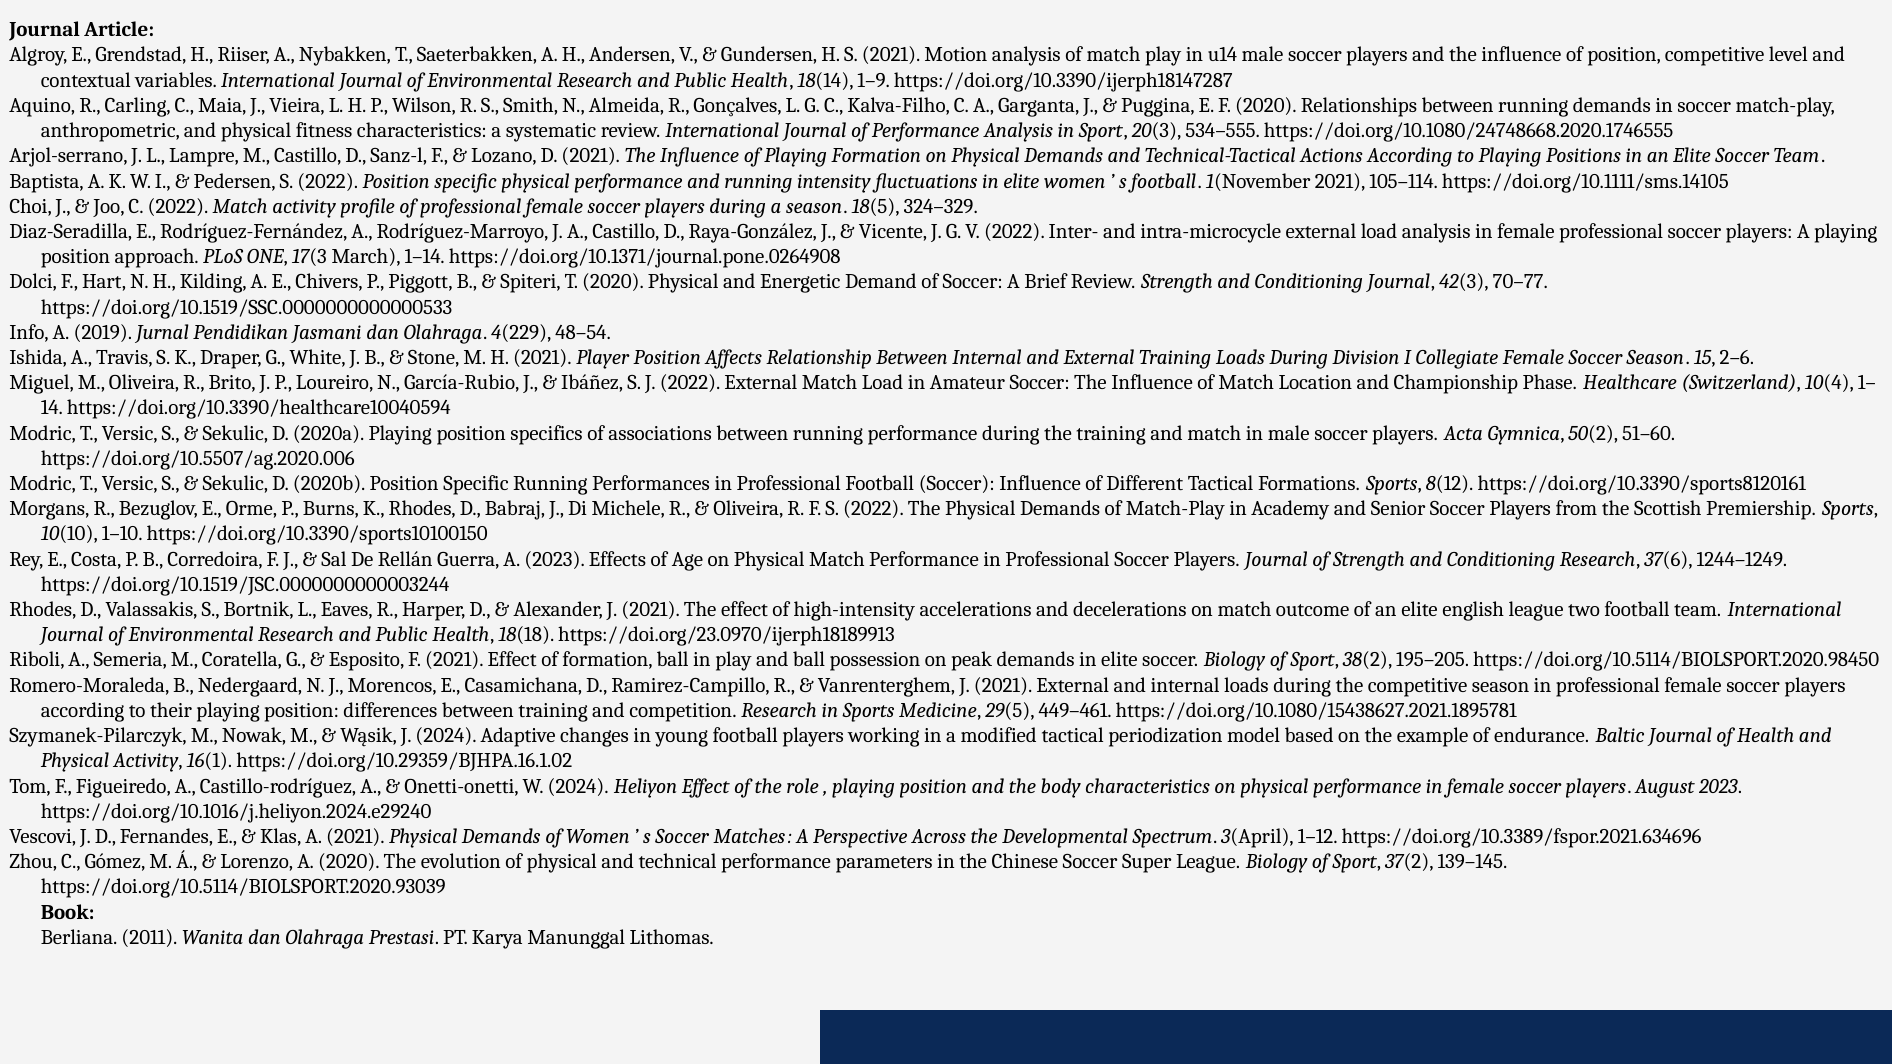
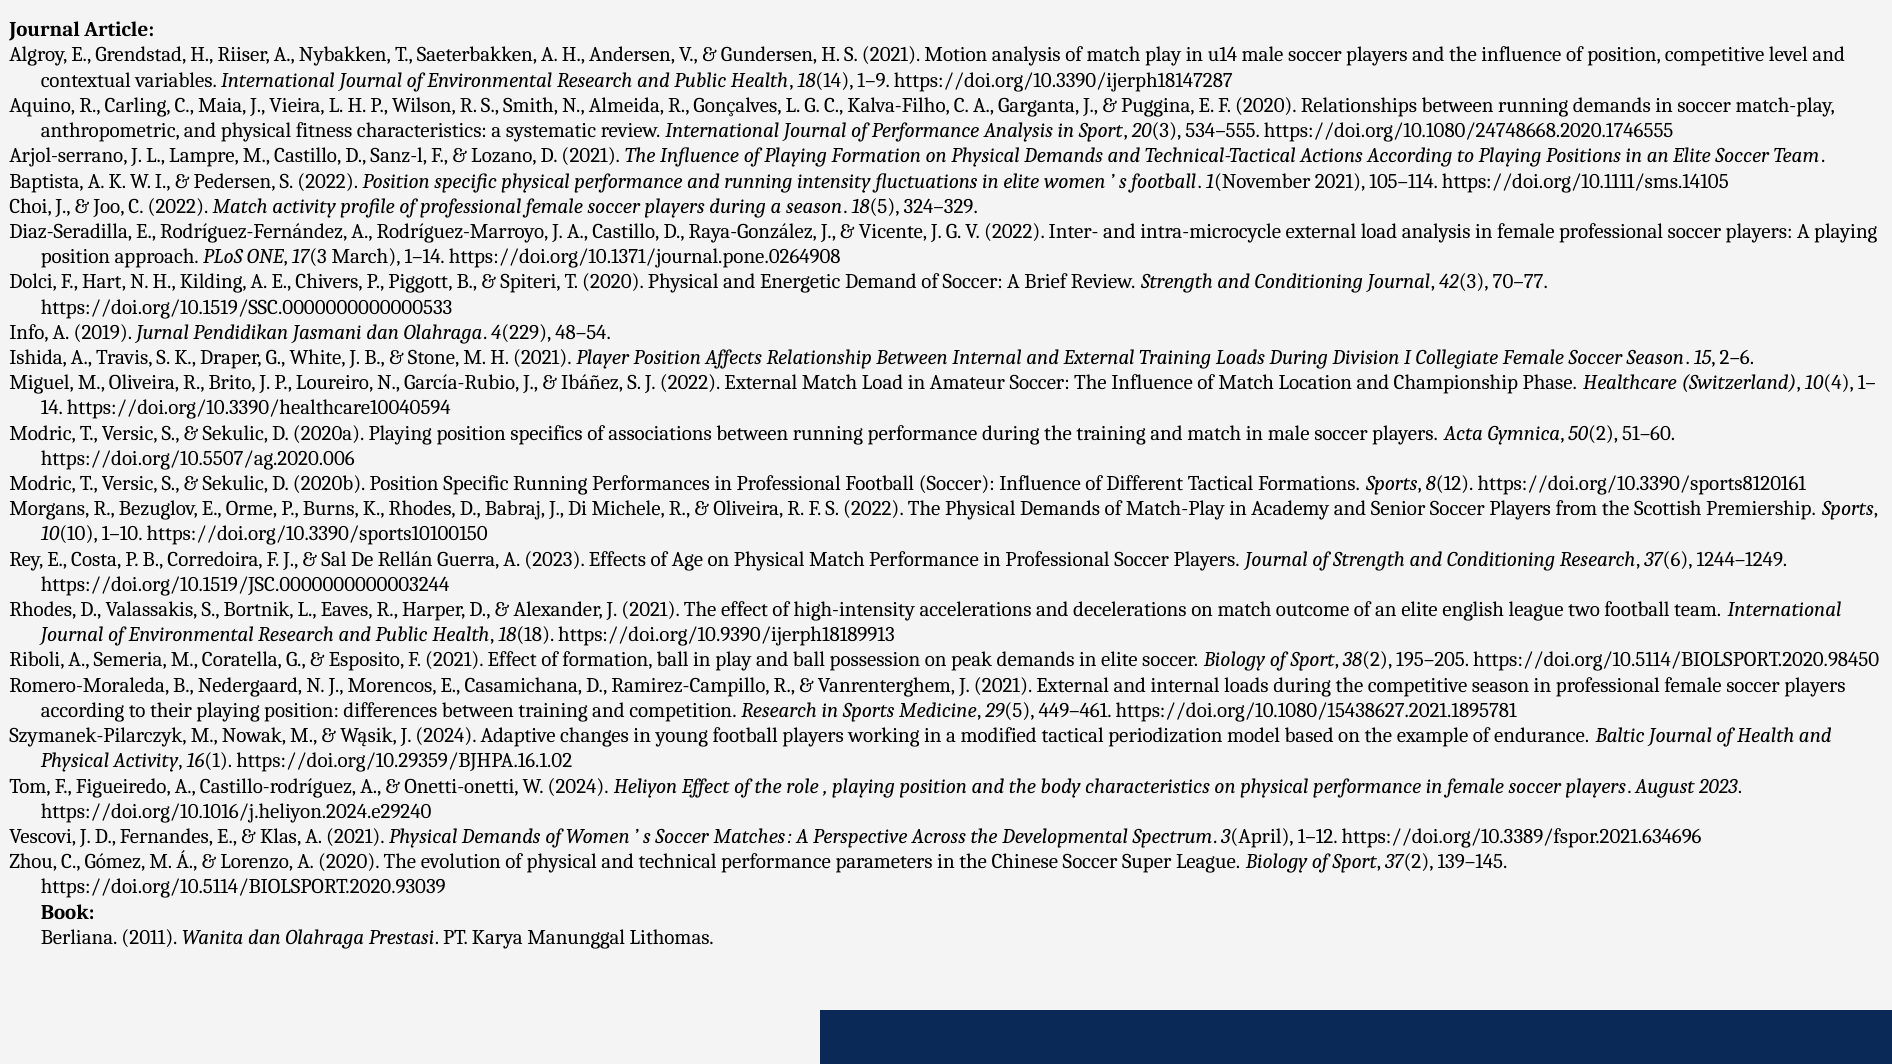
https://doi.org/23.0970/ijerph18189913: https://doi.org/23.0970/ijerph18189913 -> https://doi.org/10.9390/ijerph18189913 (726, 635)
